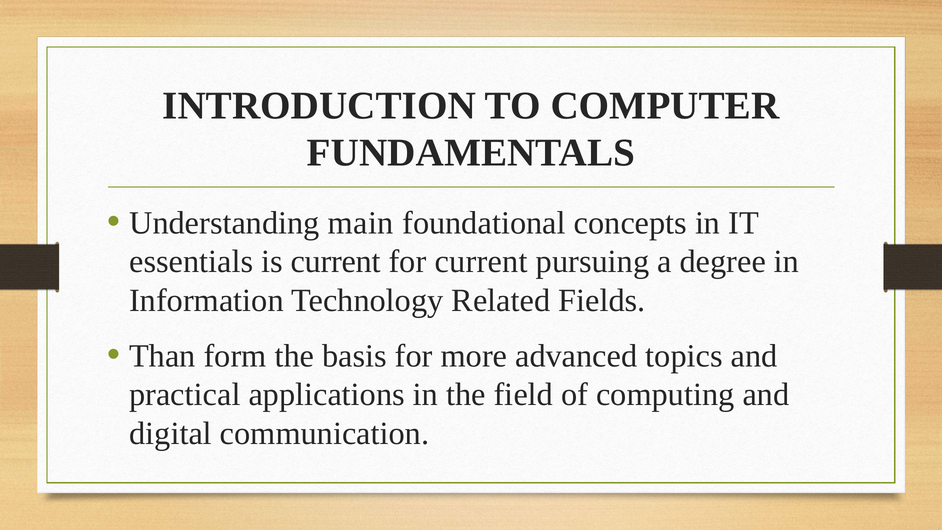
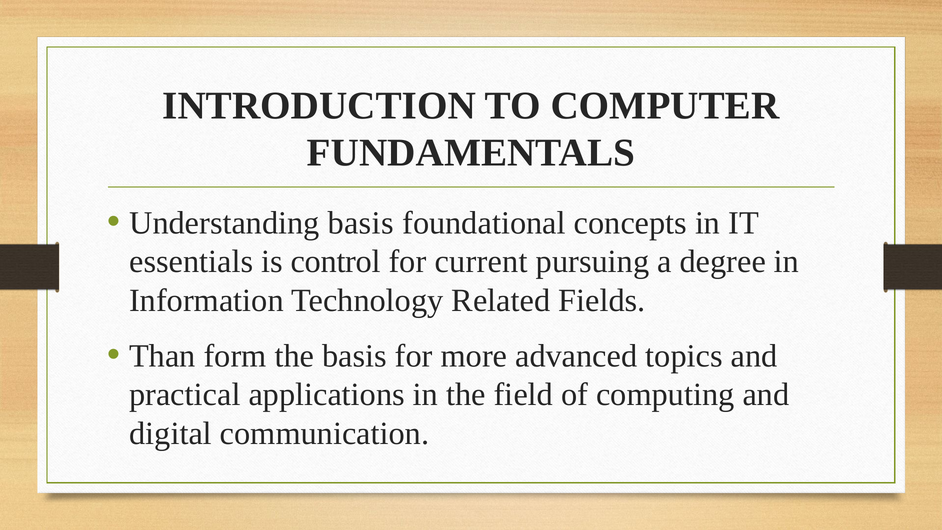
Understanding main: main -> basis (361, 223)
is current: current -> control (336, 262)
